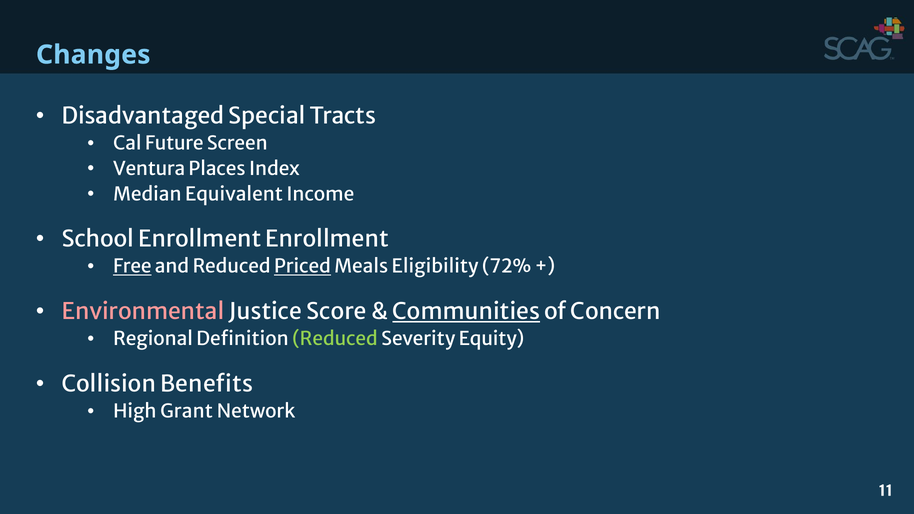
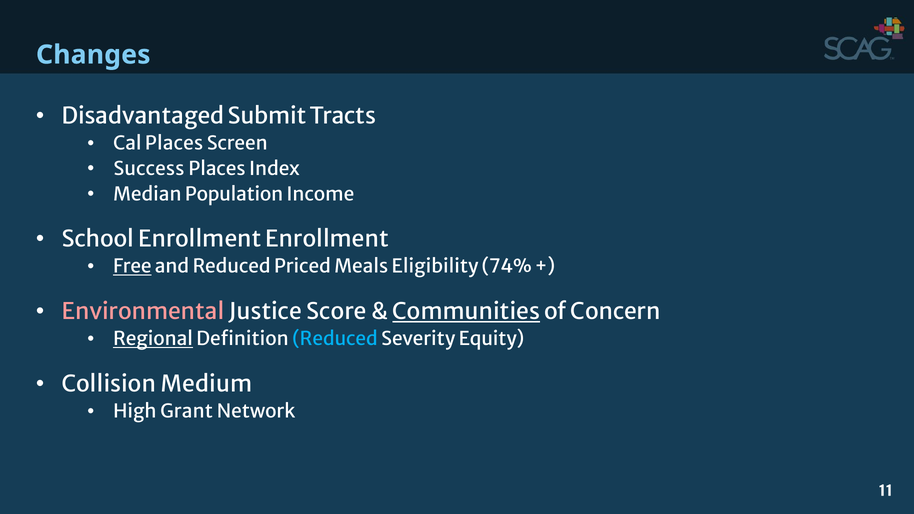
Special: Special -> Submit (267, 116)
Cal Future: Future -> Places (174, 144)
Ventura: Ventura -> Success (149, 169)
Equivalent: Equivalent -> Population (234, 194)
Priced underline: present -> none (302, 267)
72%: 72% -> 74% (507, 267)
Regional underline: none -> present (153, 339)
Reduced colour: light green -> light blue (335, 339)
Benefits: Benefits -> Medium (207, 384)
